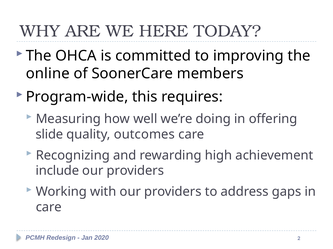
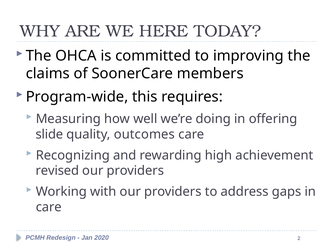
online: online -> claims (48, 74)
include: include -> revised (57, 171)
